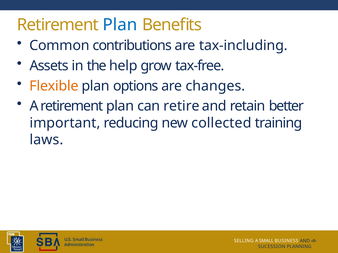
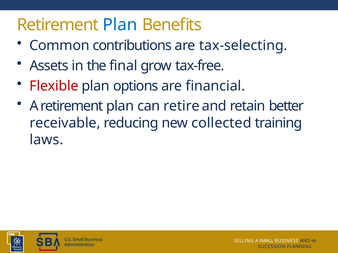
tax-including: tax-including -> tax-selecting (243, 46)
help: help -> final (123, 66)
Flexible colour: orange -> red (54, 86)
changes: changes -> financial (215, 86)
important: important -> receivable (65, 123)
